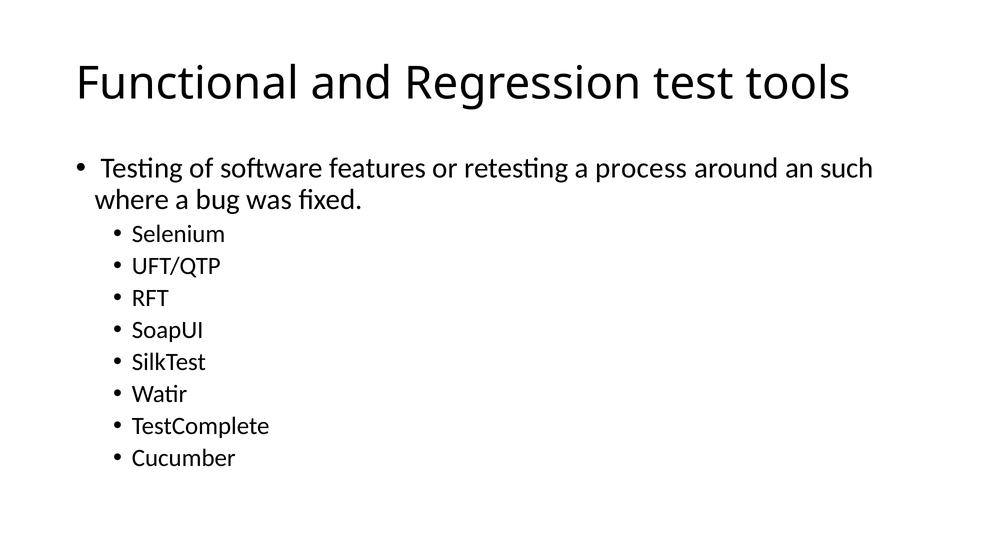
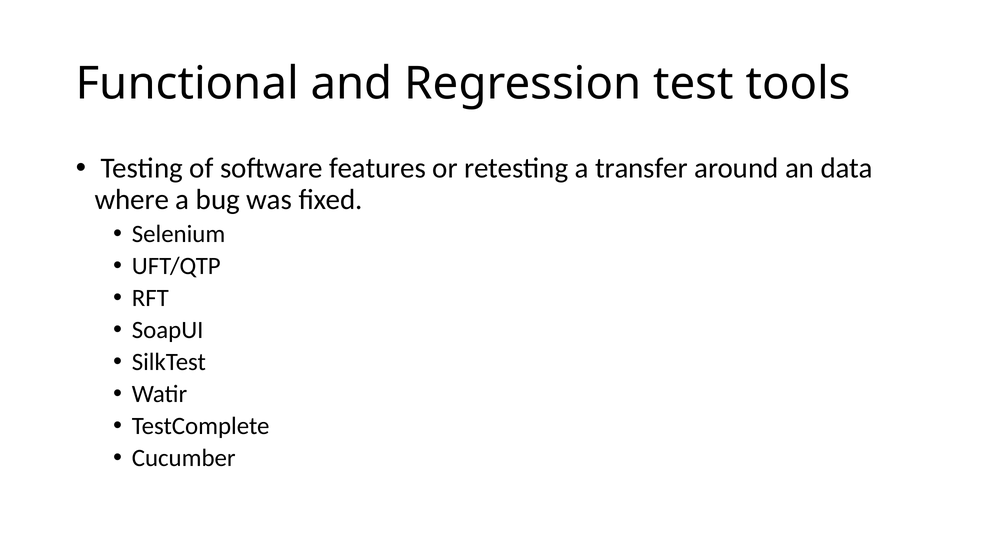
process: process -> transfer (641, 168)
such: such -> data (847, 168)
